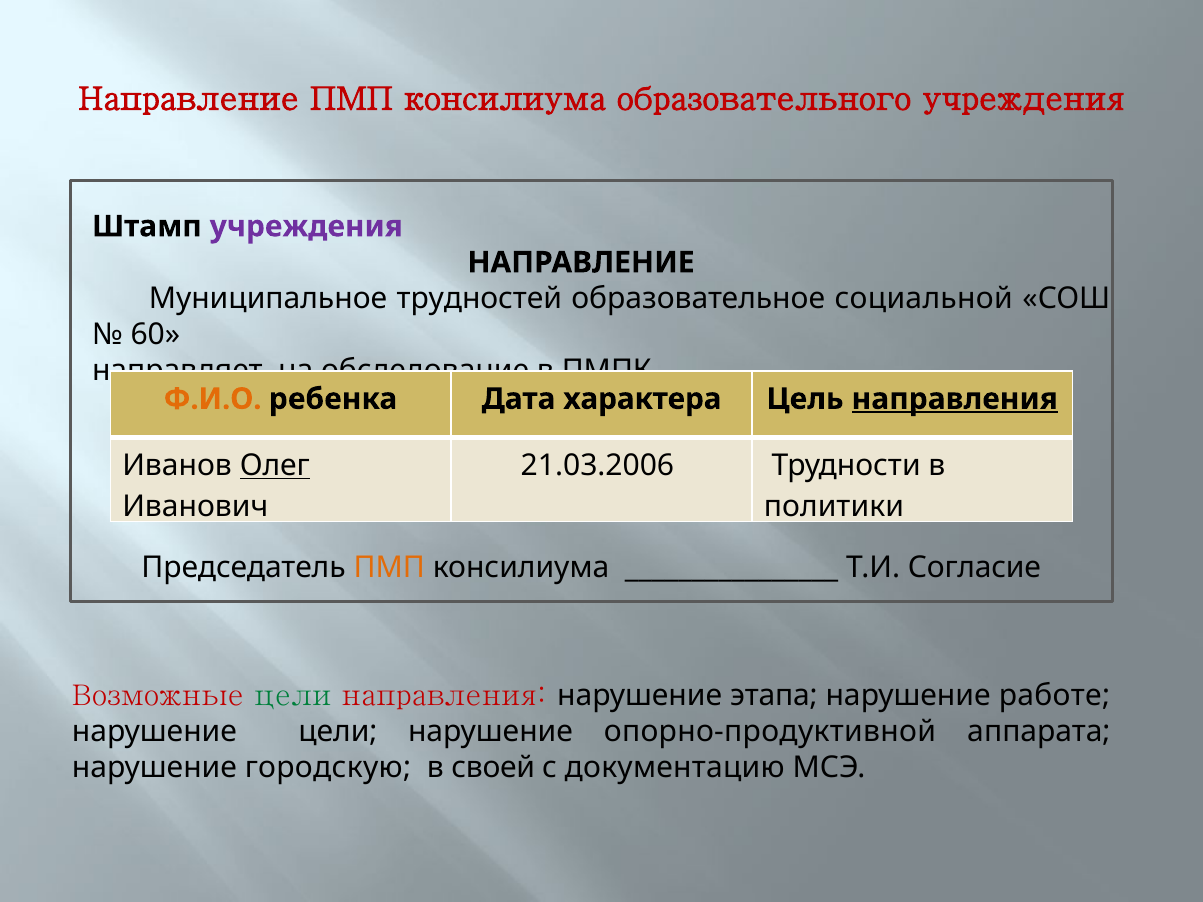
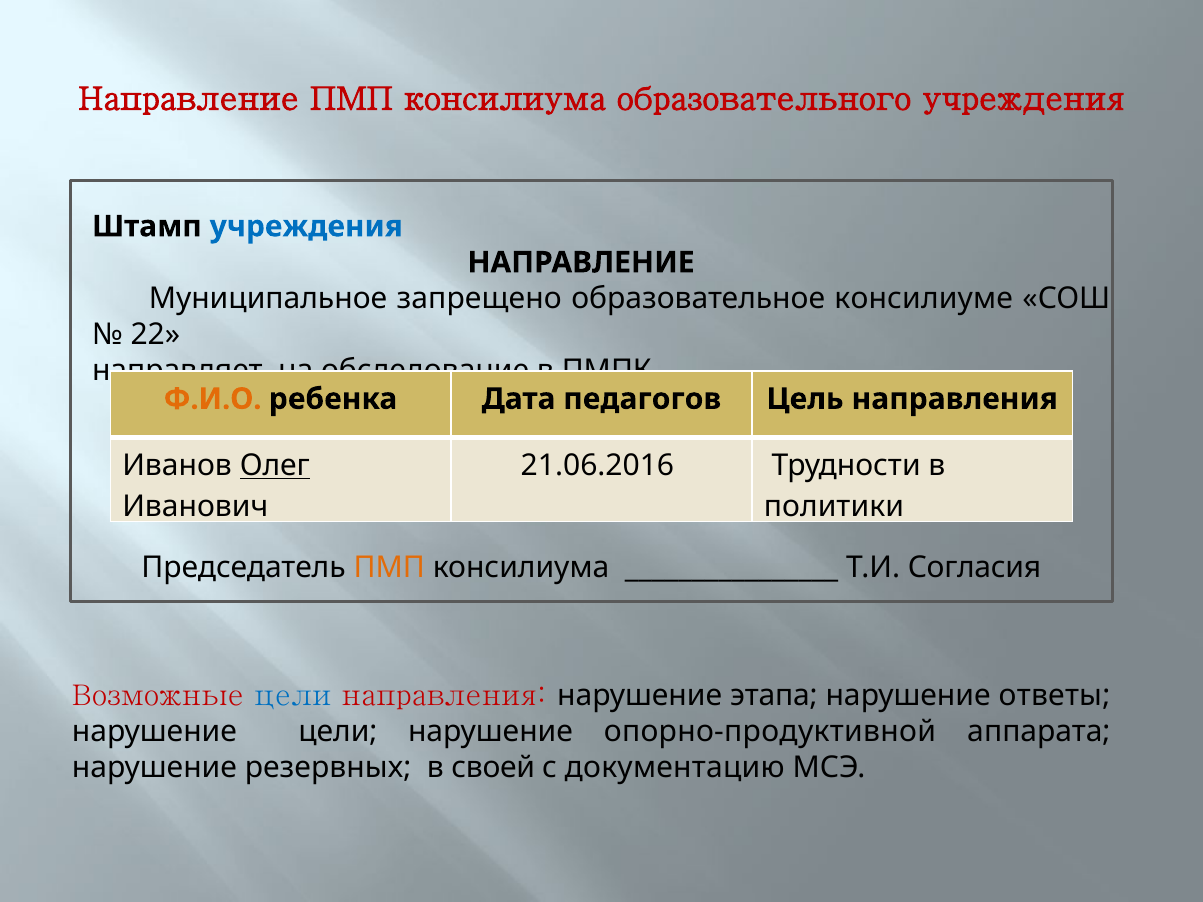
учреждения colour: purple -> blue (306, 227)
трудностей: трудностей -> запрещено (479, 299)
социальной: социальной -> консилиуме (924, 299)
60: 60 -> 22 (155, 335)
характера: характера -> педагогов (642, 399)
направления underline: present -> none (955, 399)
21.03.2006: 21.03.2006 -> 21.06.2016 (597, 466)
Согласие: Согласие -> Согласия (974, 567)
цели colour: green -> blue (293, 696)
работе: работе -> ответы (1055, 696)
городскую: городскую -> резервных (328, 768)
